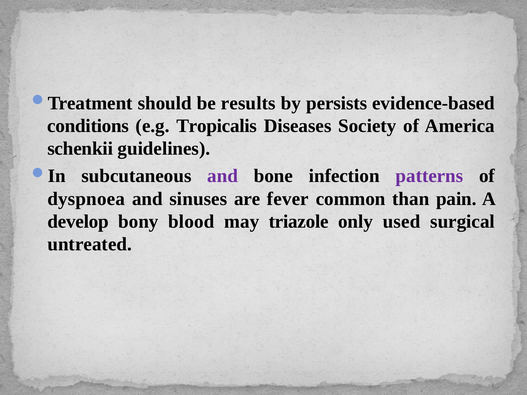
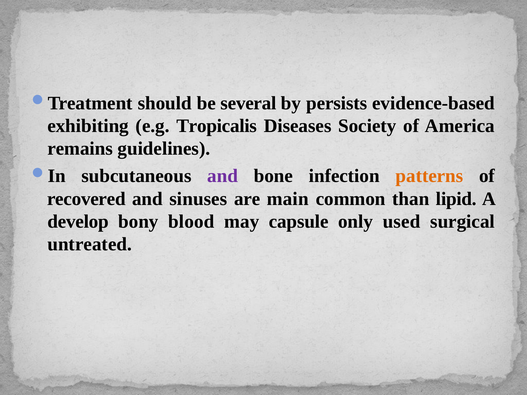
results: results -> several (248, 103)
conditions: conditions -> exhibiting (88, 126)
schenkii: schenkii -> remains (80, 149)
patterns colour: purple -> orange (429, 176)
dyspnoea: dyspnoea -> recovered (86, 199)
fever: fever -> main (288, 199)
pain: pain -> lipid (456, 199)
triazole: triazole -> capsule (299, 222)
